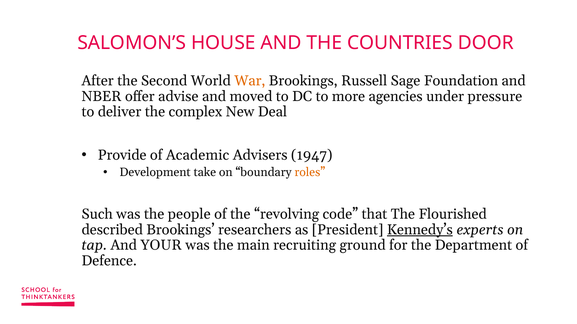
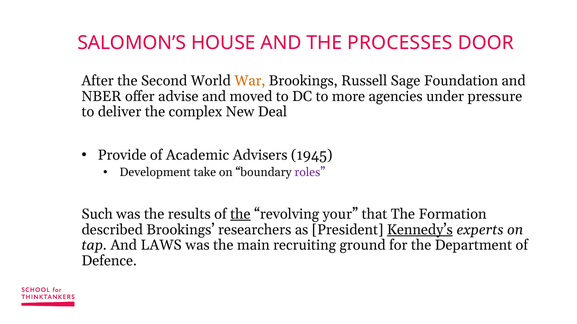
COUNTRIES: COUNTRIES -> PROCESSES (400, 43)
1947: 1947 -> 1945 (312, 155)
roles colour: orange -> purple (310, 173)
people: people -> results (189, 214)
the underline: none -> present (240, 214)
code: code -> your (340, 214)
Flourished: Flourished -> Formation (453, 214)
YOUR: YOUR -> LAWS (161, 246)
